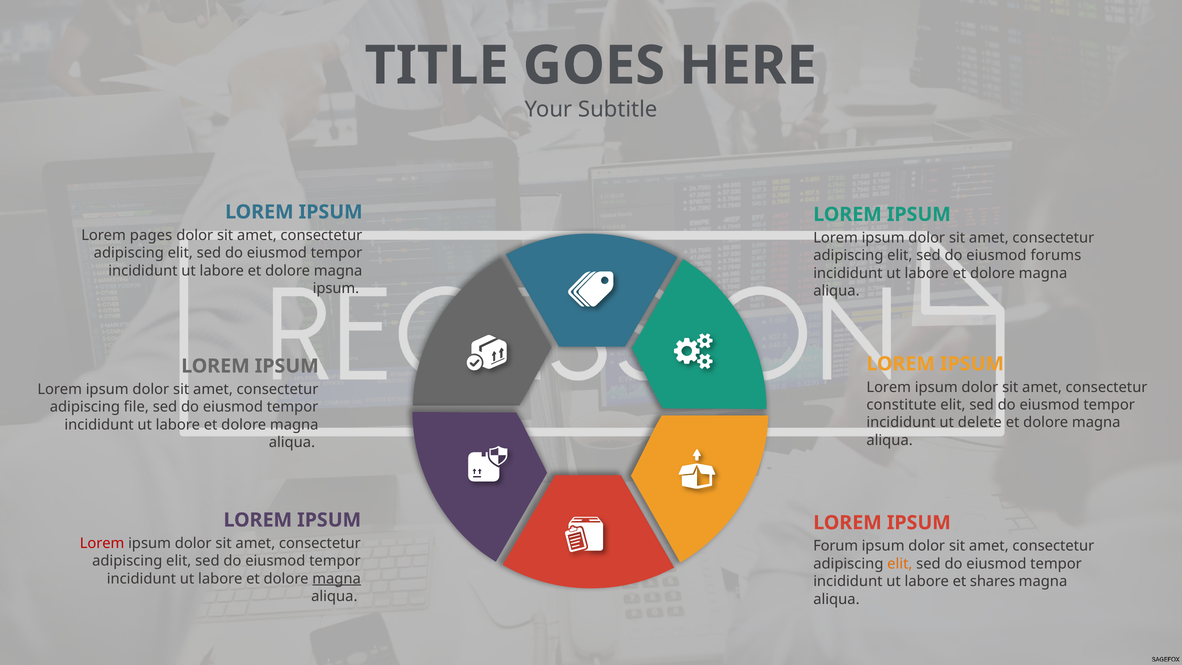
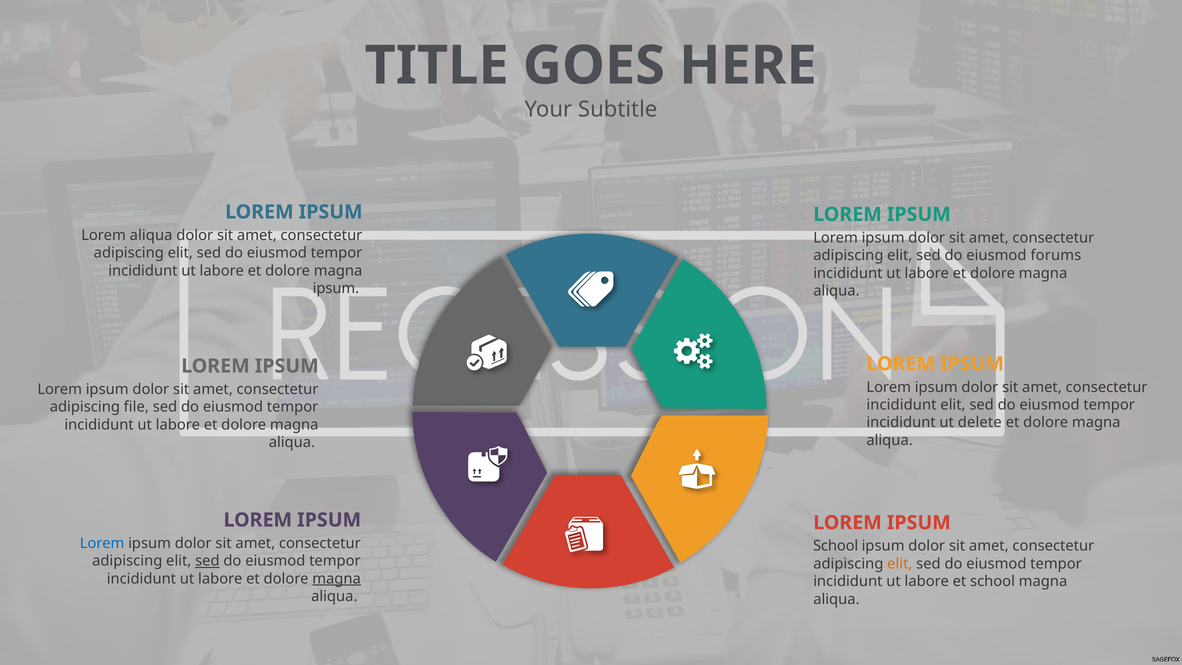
Lorem pages: pages -> aliqua (151, 235)
constitute: constitute -> incididunt (901, 405)
Lorem colour: red -> blue (102, 543)
Forum: Forum -> School (836, 546)
sed underline: none -> present (207, 561)
et shares: shares -> school (993, 581)
